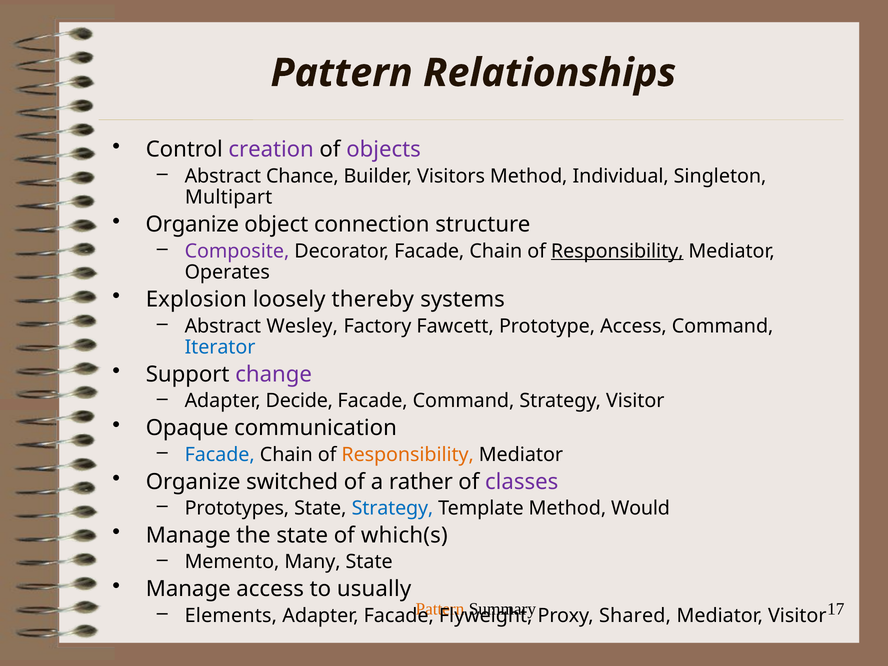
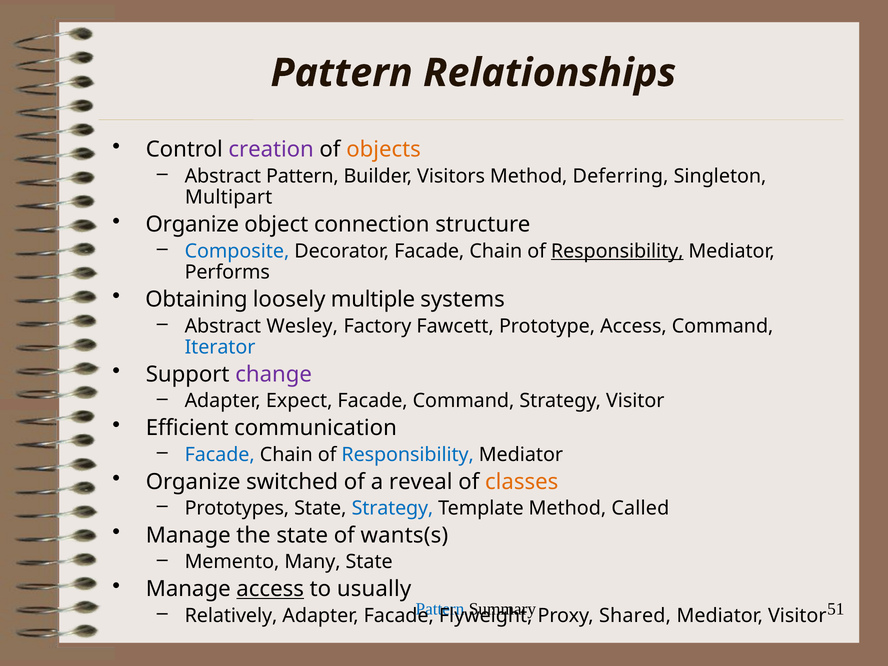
objects colour: purple -> orange (384, 150)
Abstract Chance: Chance -> Pattern (302, 176)
Individual: Individual -> Deferring (621, 176)
Composite colour: purple -> blue (237, 251)
Operates: Operates -> Performs (227, 272)
Explosion: Explosion -> Obtaining (196, 299)
thereby: thereby -> multiple (373, 299)
Decide: Decide -> Expect (299, 401)
Opaque: Opaque -> Efficient (187, 428)
Responsibility colour: orange -> blue (408, 455)
rather: rather -> reveal (421, 482)
classes colour: purple -> orange (522, 482)
Would: Would -> Called (640, 508)
which(s: which(s -> wants(s (404, 535)
access underline: none -> present (270, 589)
Pattern colour: orange -> blue (440, 609)
17: 17 -> 51 (836, 609)
Elements: Elements -> Relatively (231, 616)
